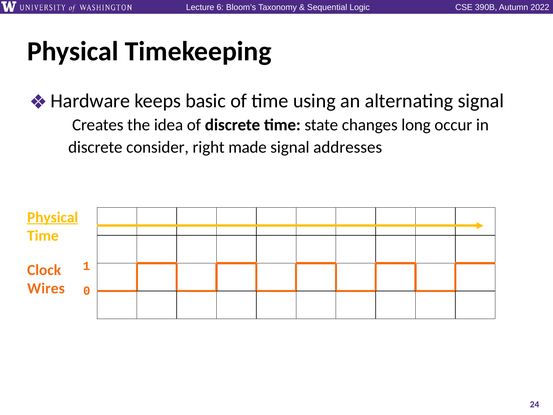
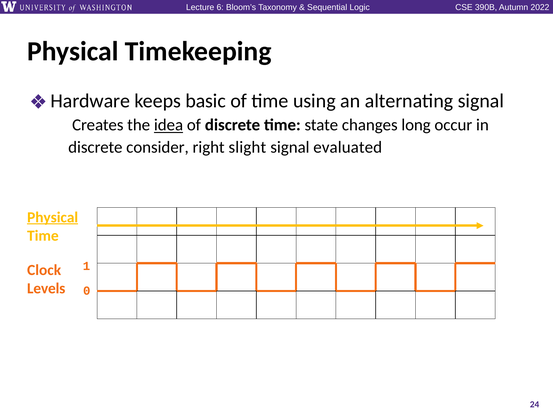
idea underline: none -> present (169, 125)
made: made -> slight (247, 147)
addresses: addresses -> evaluated (348, 147)
Wires: Wires -> Levels (46, 288)
